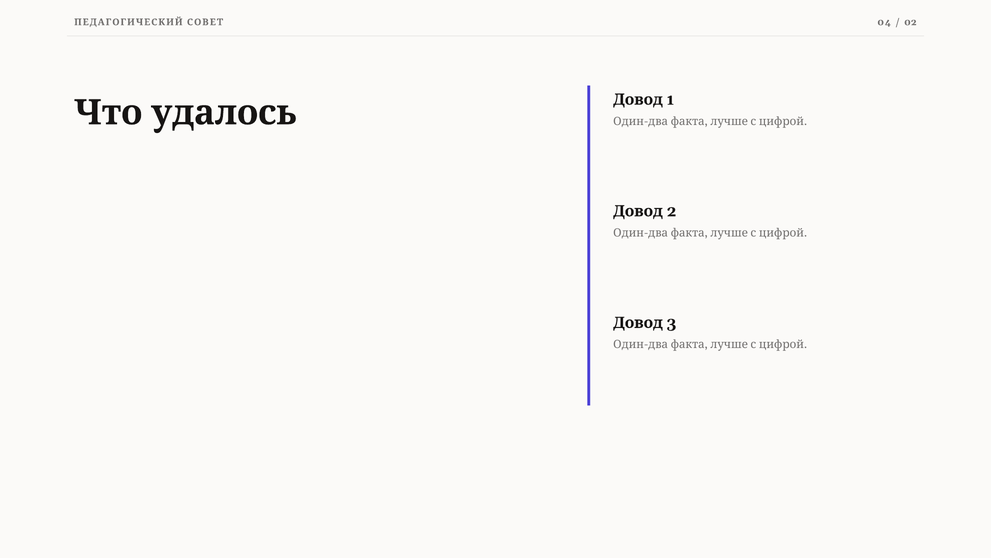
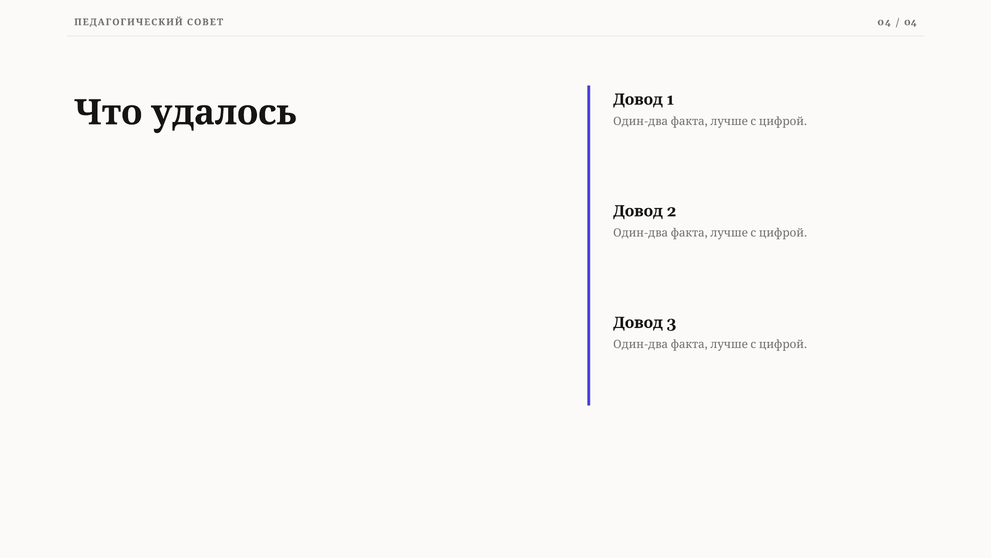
02: 02 -> 04 (910, 22)
